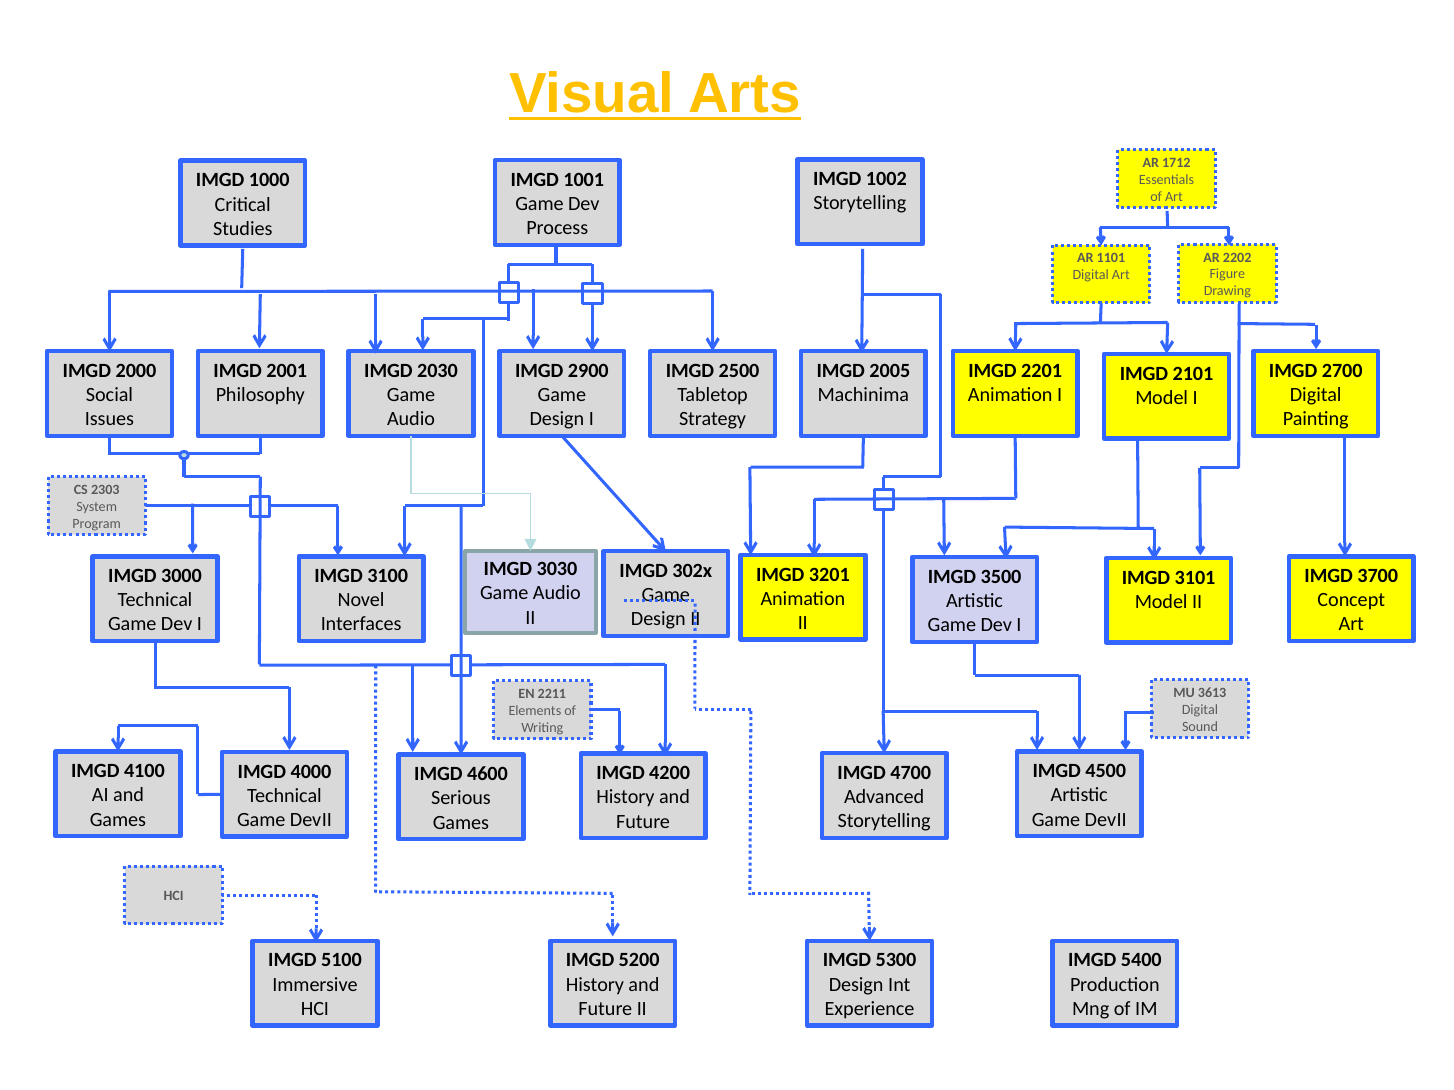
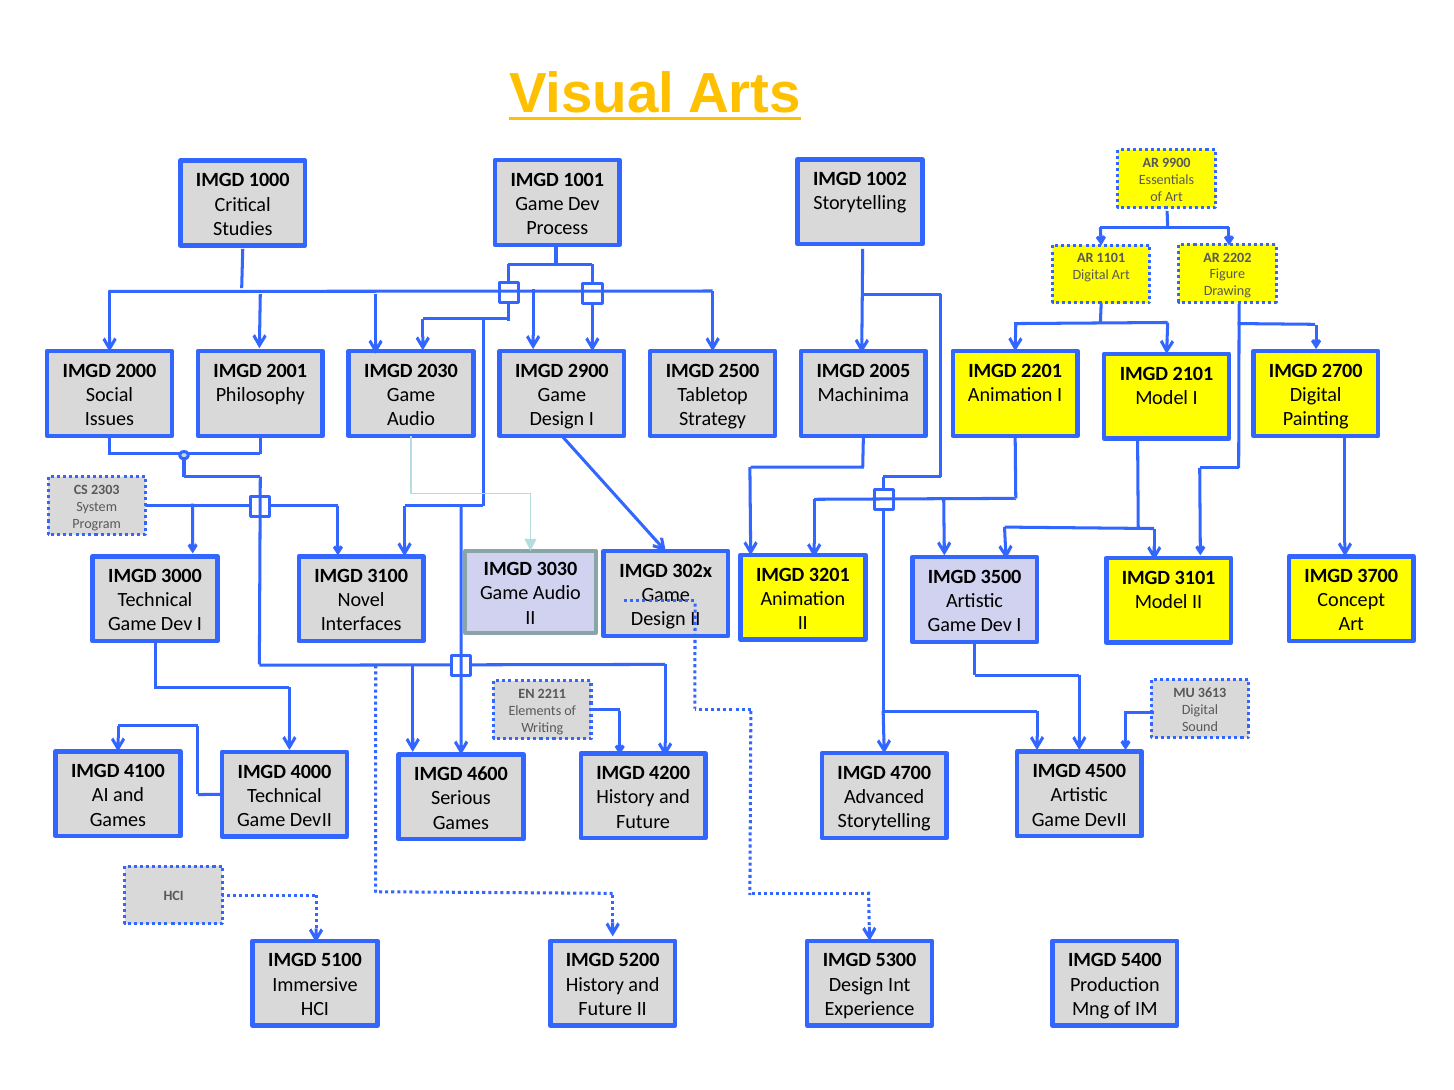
1712: 1712 -> 9900 (1176, 163)
